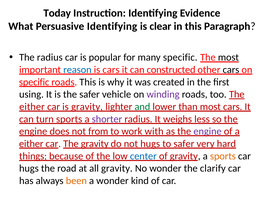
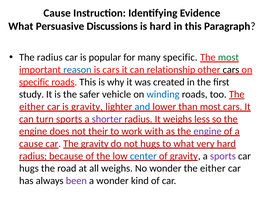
Today: Today -> Cause (57, 13)
Persuasive Identifying: Identifying -> Discussions (112, 26)
is clear: clear -> hard (160, 26)
most colour: black -> green (228, 57)
constructed: constructed -> relationship (171, 70)
using: using -> study (32, 94)
winding colour: purple -> blue (163, 94)
and colour: green -> blue (142, 107)
from: from -> their (98, 131)
either: either -> cause (31, 144)
to safer: safer -> what (184, 144)
things: things -> radius (33, 156)
sports colour: orange -> purple (223, 156)
all gravity: gravity -> weighs (117, 168)
wonder the clarify: clarify -> either (213, 168)
been colour: orange -> purple (76, 181)
